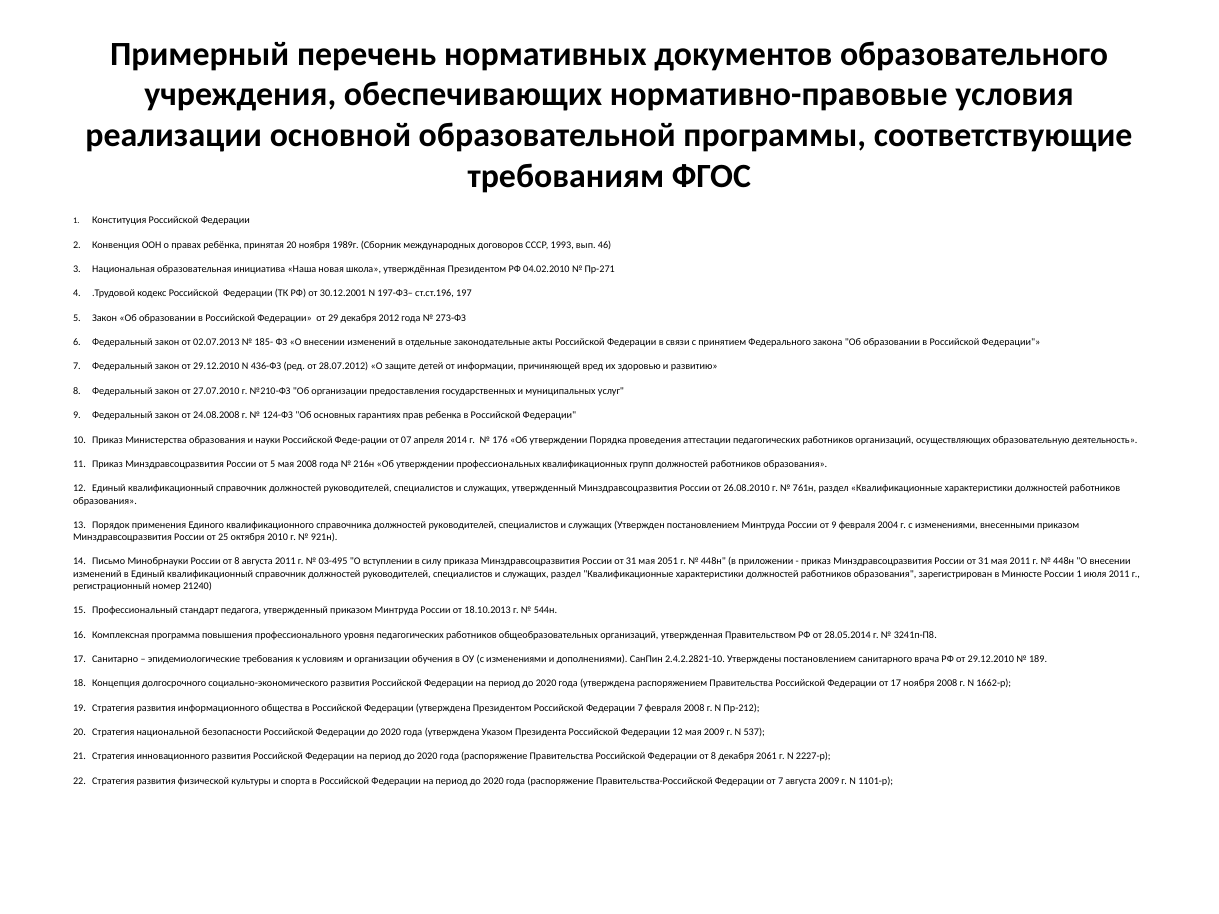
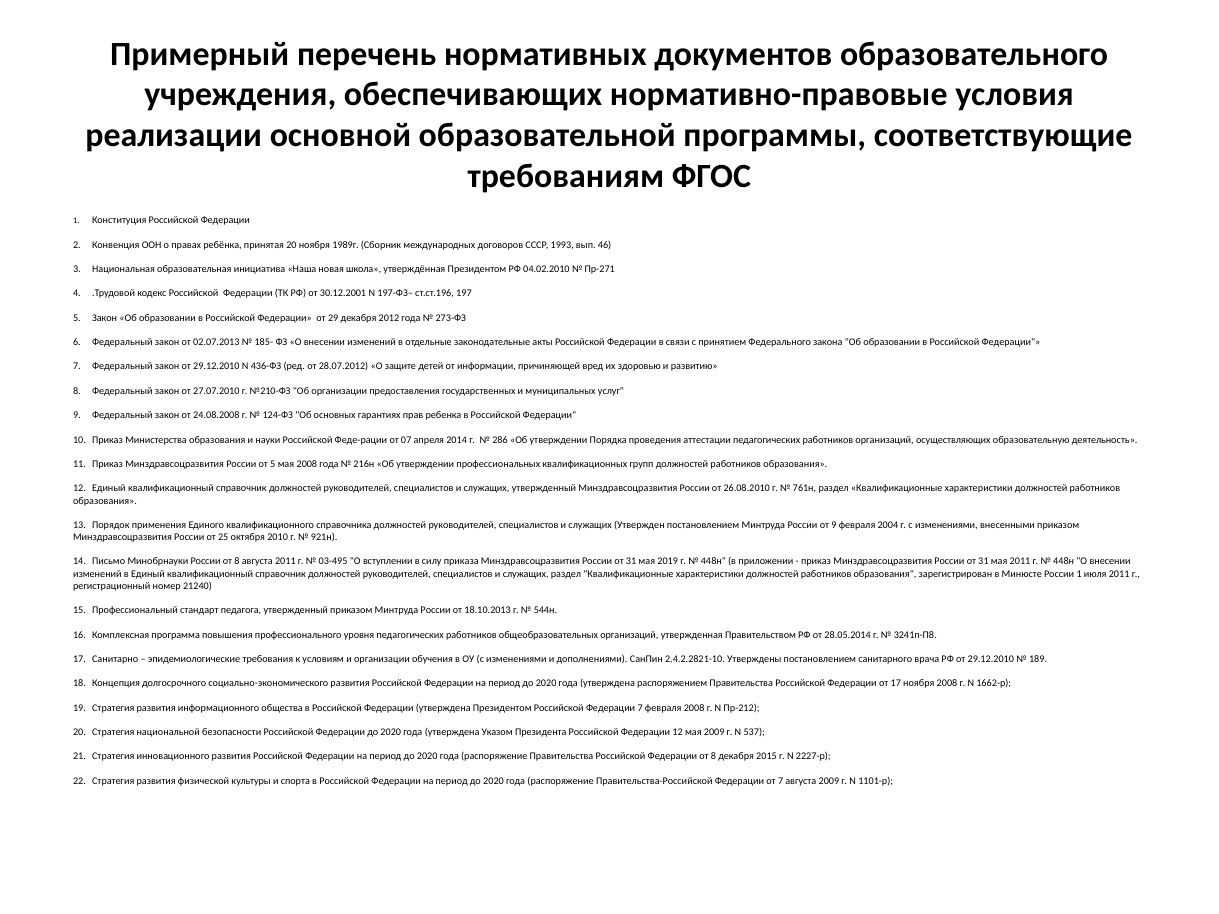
176: 176 -> 286 (500, 440)
2051: 2051 -> 2019 (668, 562)
2061: 2061 -> 2015 (767, 757)
